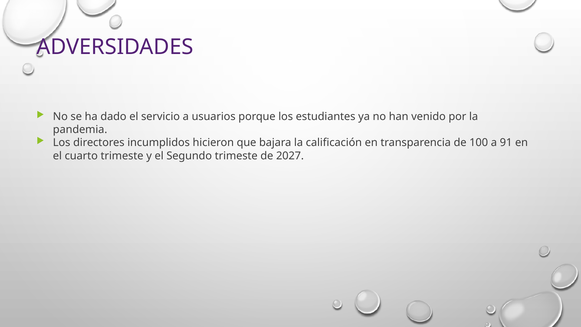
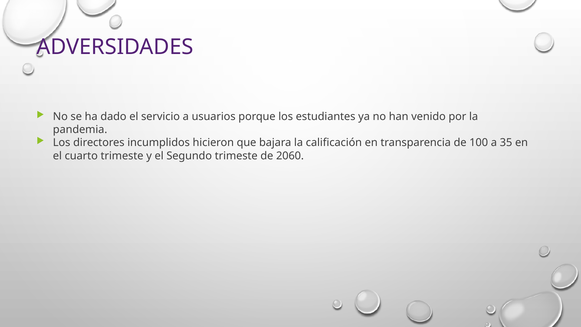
91: 91 -> 35 (506, 143)
2027: 2027 -> 2060 (290, 156)
